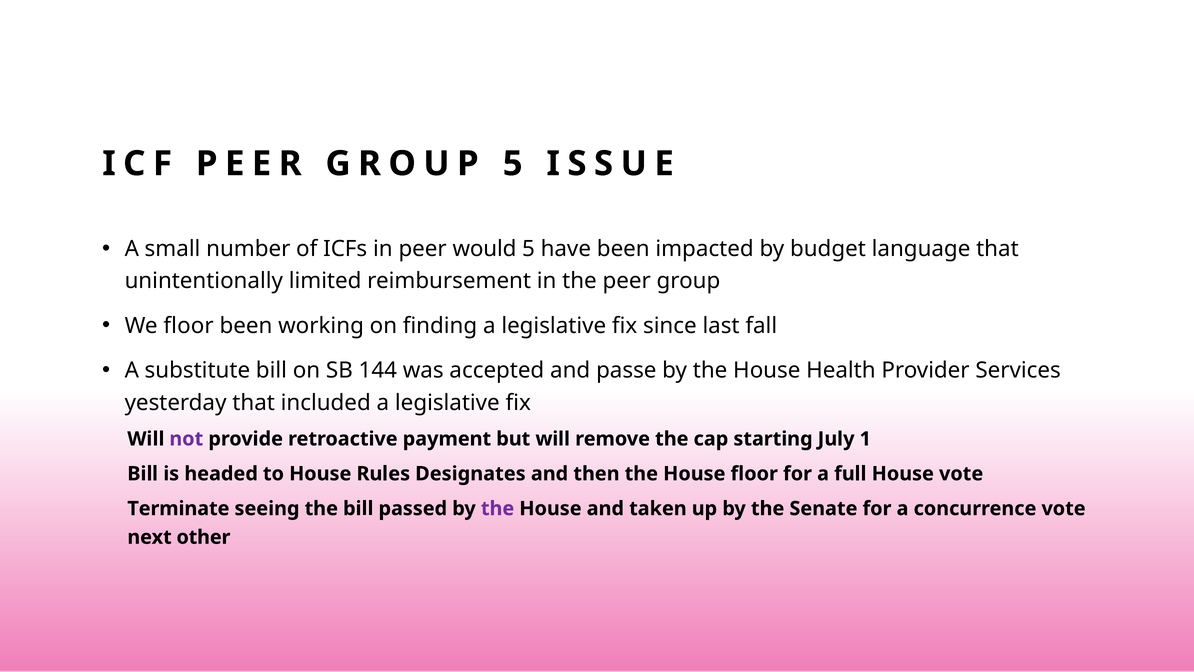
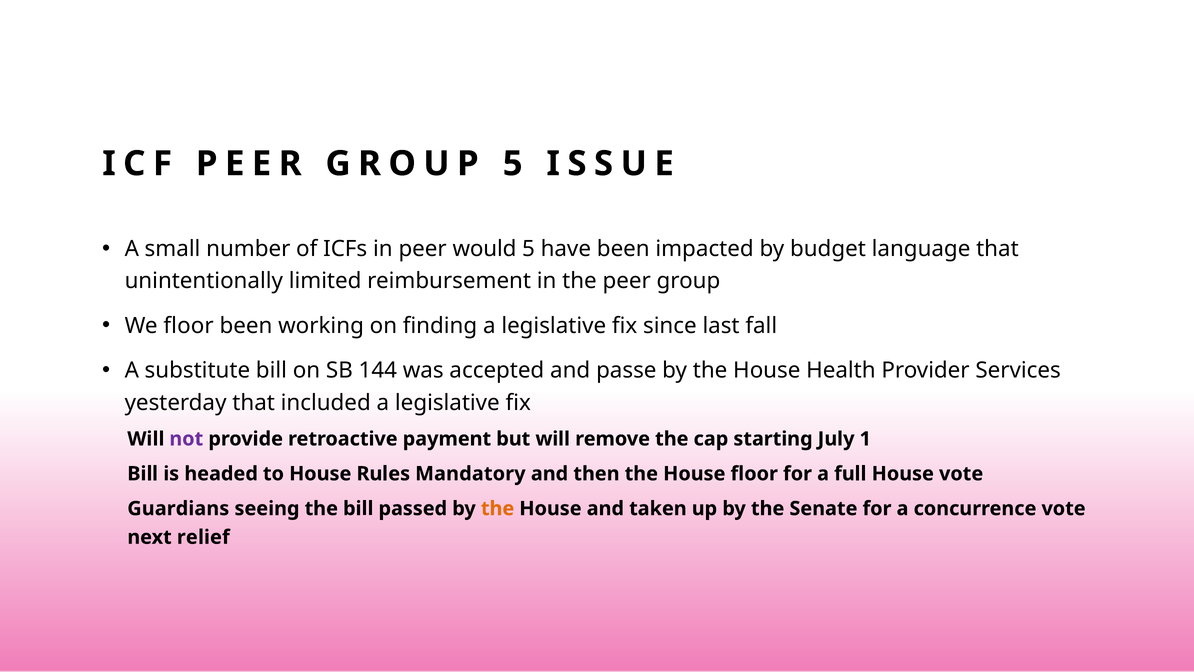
Designates: Designates -> Mandatory (470, 473)
Terminate: Terminate -> Guardians (178, 508)
the colour: purple -> orange (498, 508)
other: other -> relief (203, 537)
